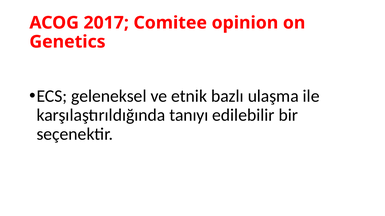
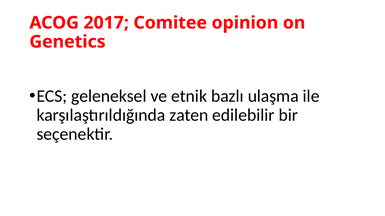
tanıyı: tanıyı -> zaten (189, 115)
